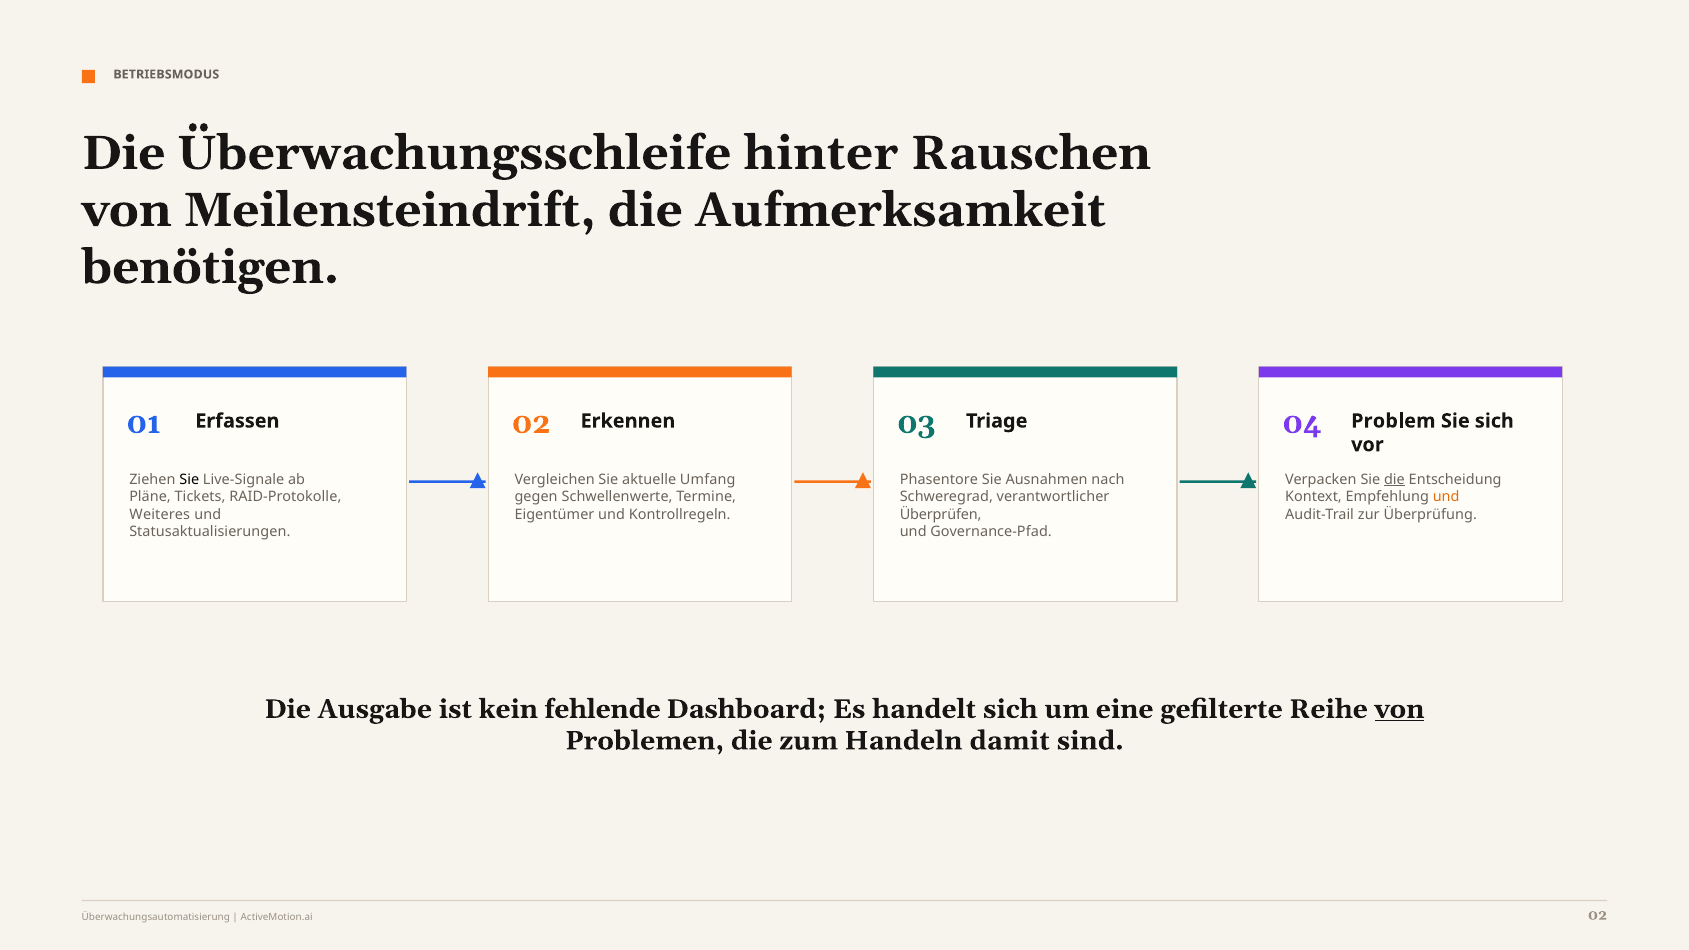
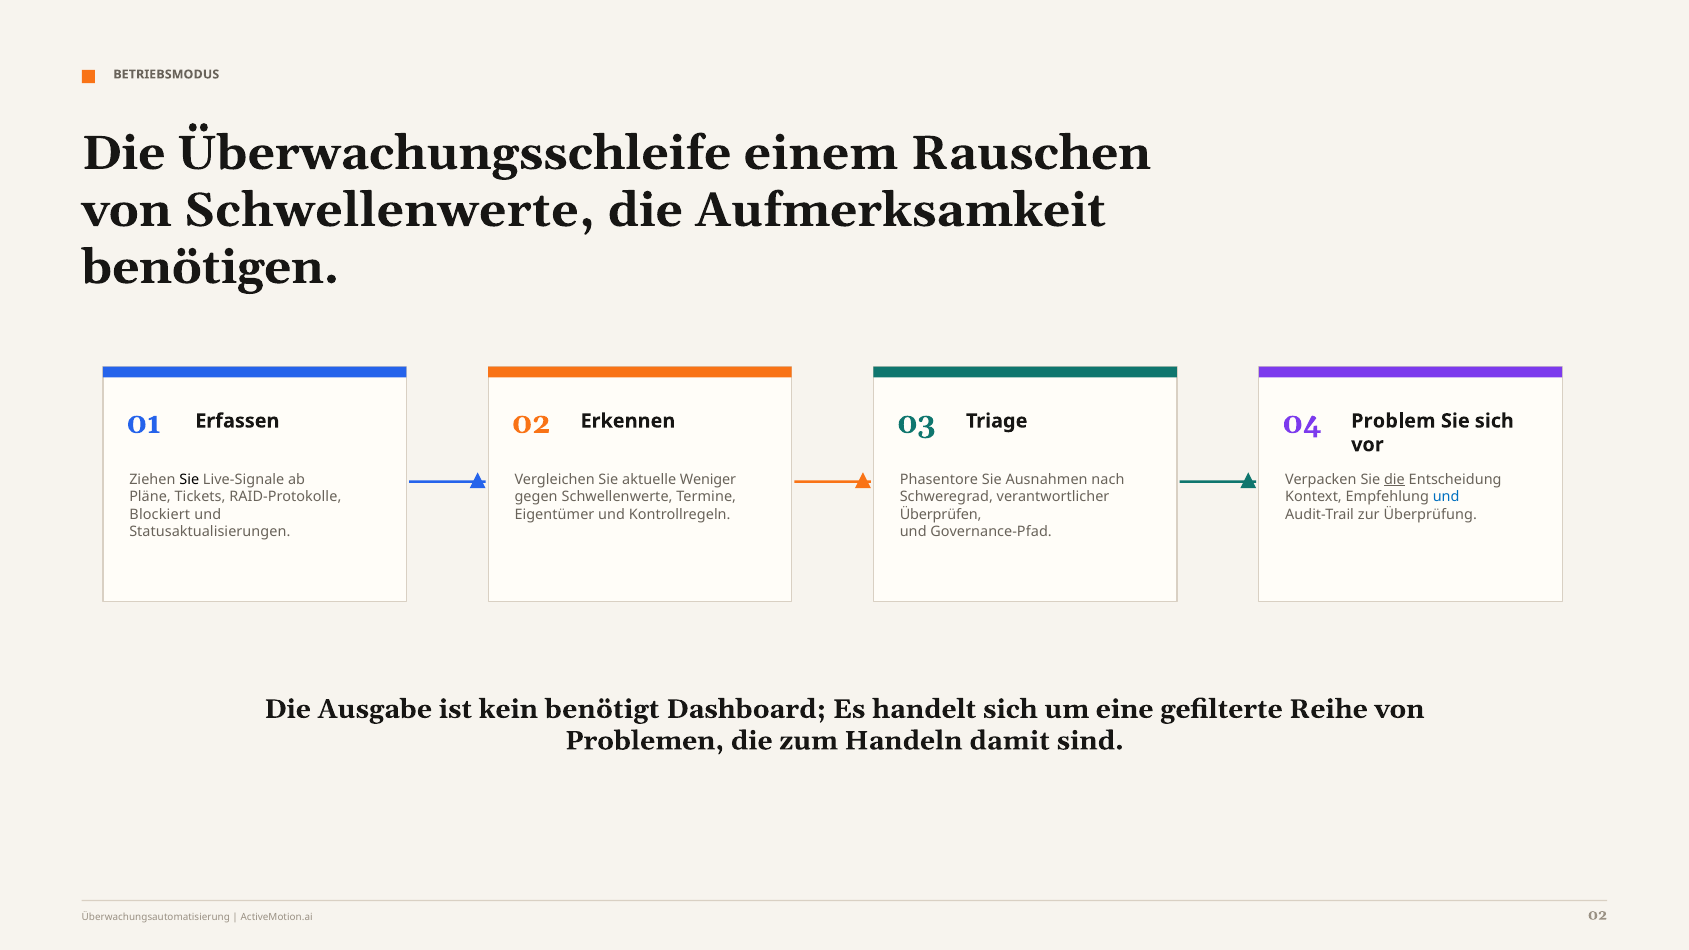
hinter: hinter -> einem (821, 153)
von Meilensteindrift: Meilensteindrift -> Schwellenwerte (389, 210)
Umfang: Umfang -> Weniger (708, 479)
und colour: orange -> blue (1446, 497)
Weiteres: Weiteres -> Blockiert (160, 514)
fehlende: fehlende -> benötigt (602, 709)
von underline: present -> none (1400, 709)
